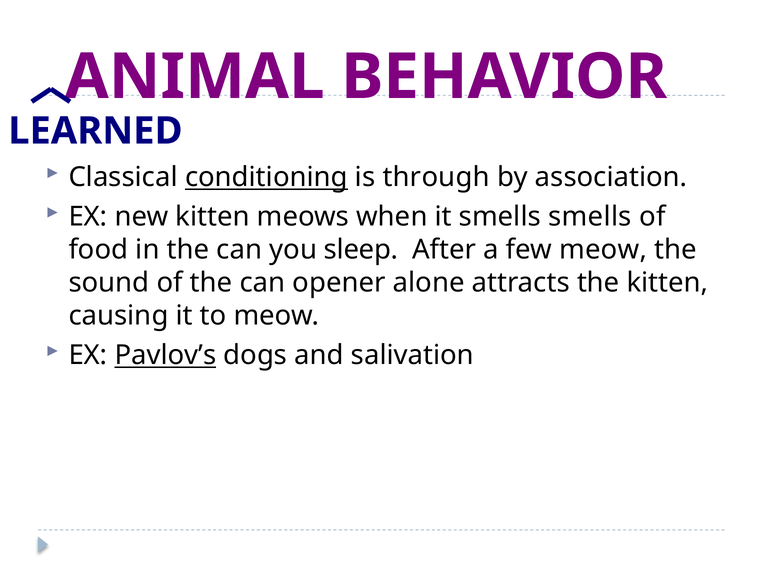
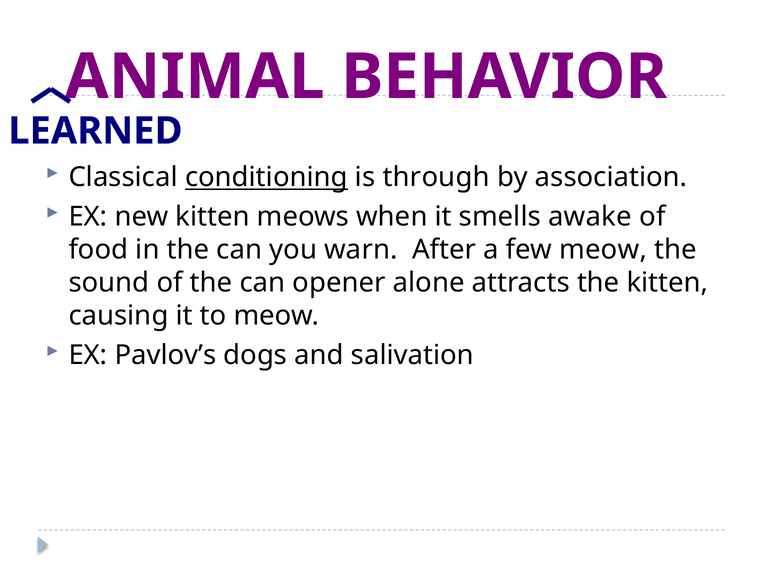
smells smells: smells -> awake (590, 217)
sleep: sleep -> warn (361, 250)
Pavlov’s underline: present -> none (165, 355)
